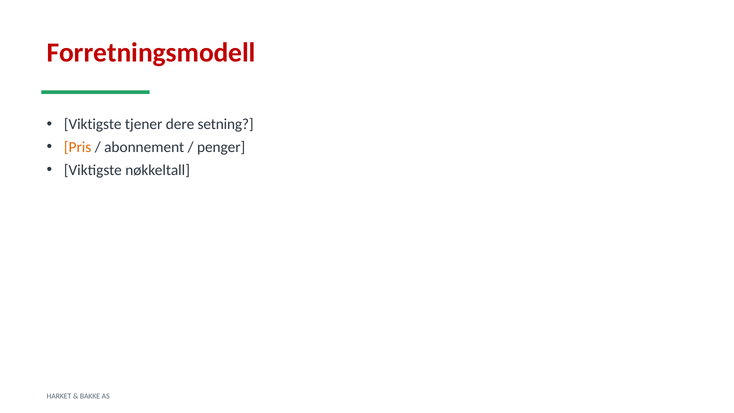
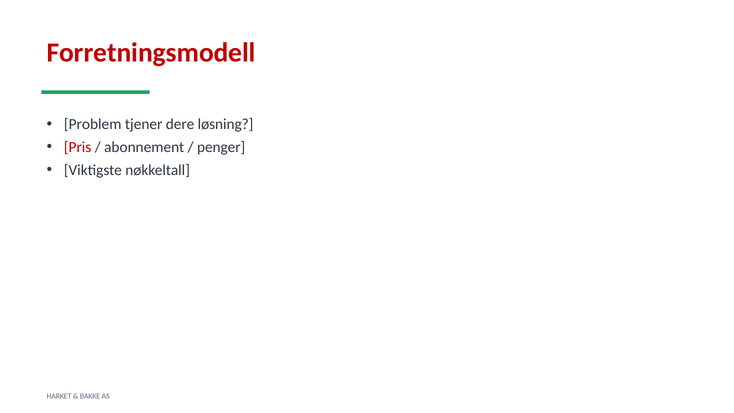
Viktigste: Viktigste -> Problem (93, 124)
setning: setning -> løsning (226, 124)
Pris colour: orange -> red (78, 147)
